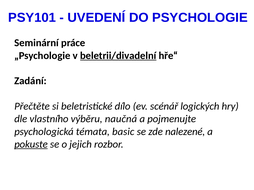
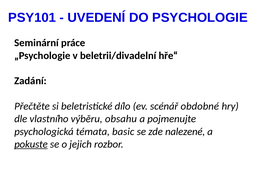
beletrii/divadelní underline: present -> none (118, 56)
logických: logických -> obdobné (200, 107)
naučná: naučná -> obsahu (121, 119)
